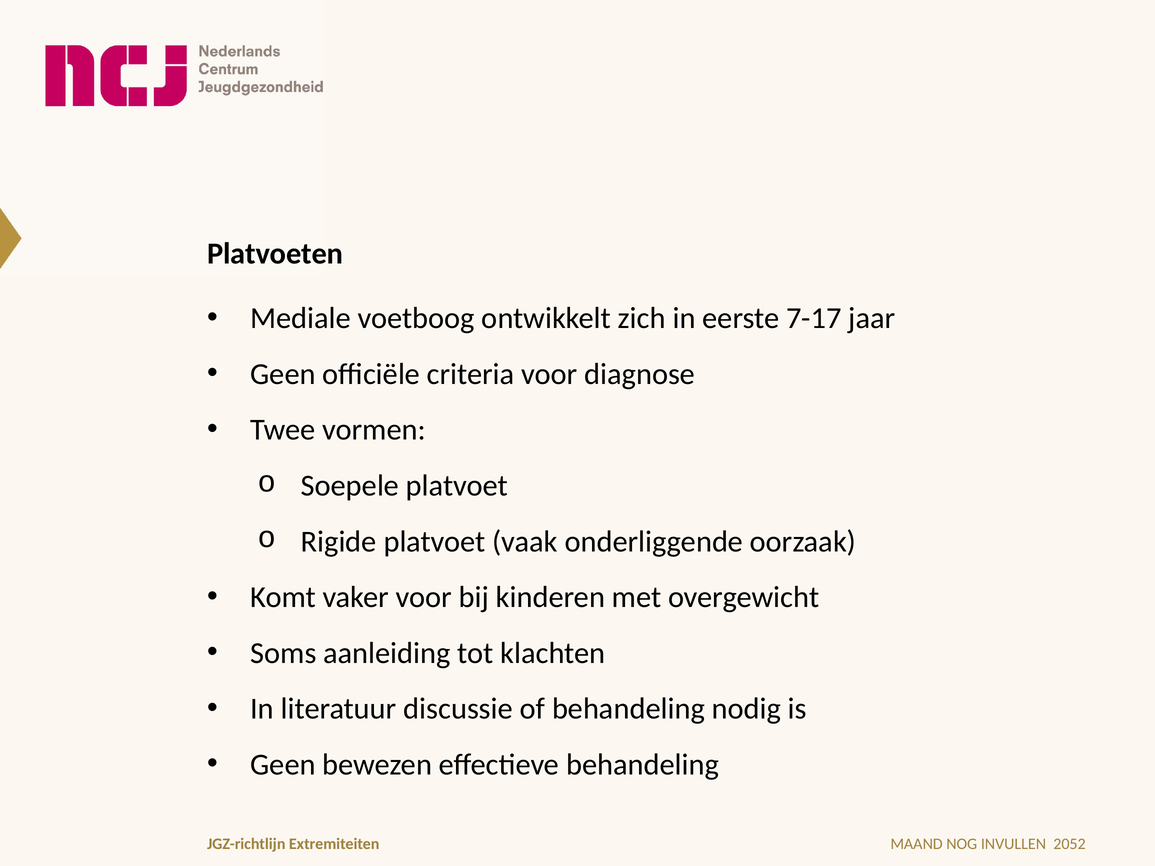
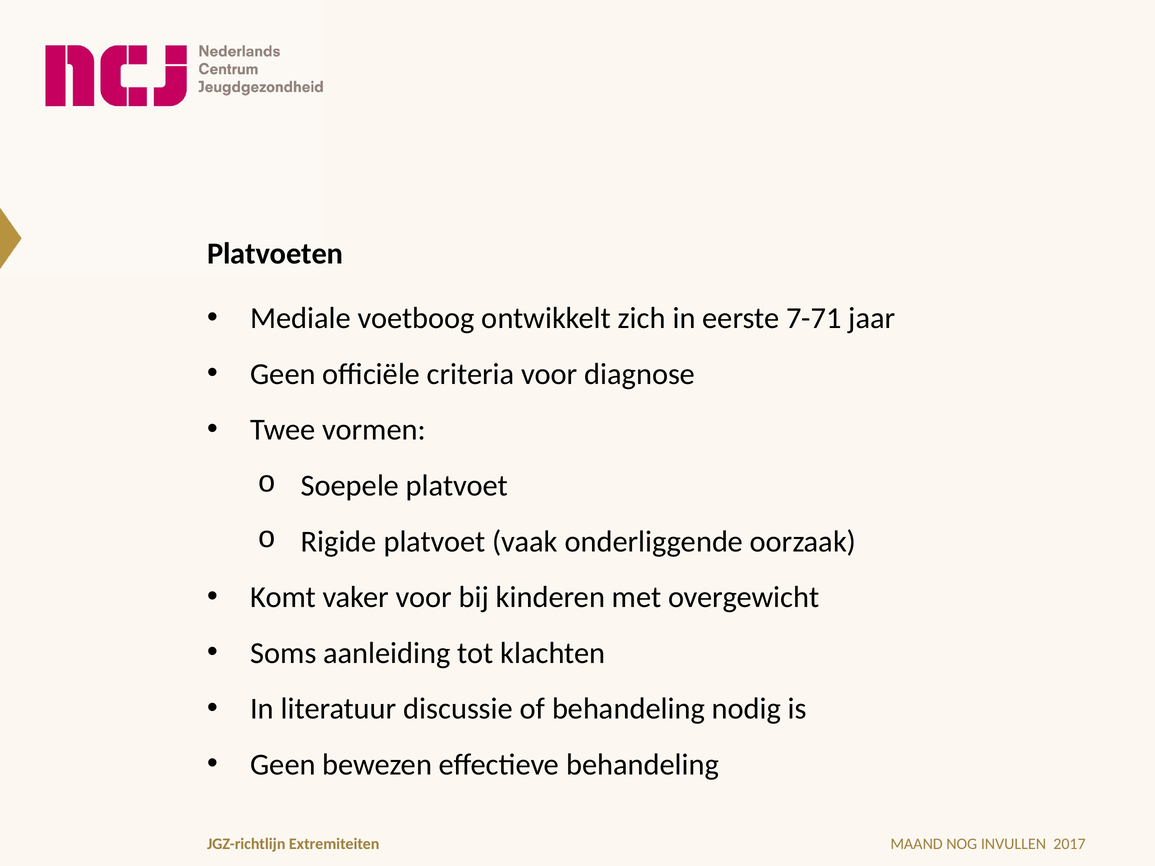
7-17: 7-17 -> 7-71 (814, 318)
2052: 2052 -> 2017 (1070, 844)
